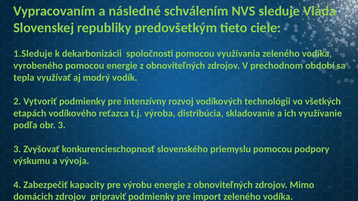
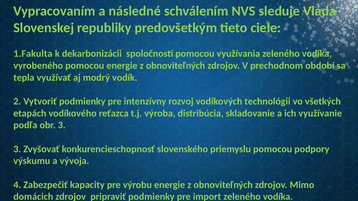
1.Sleduje: 1.Sleduje -> 1.Fakulta (33, 54)
